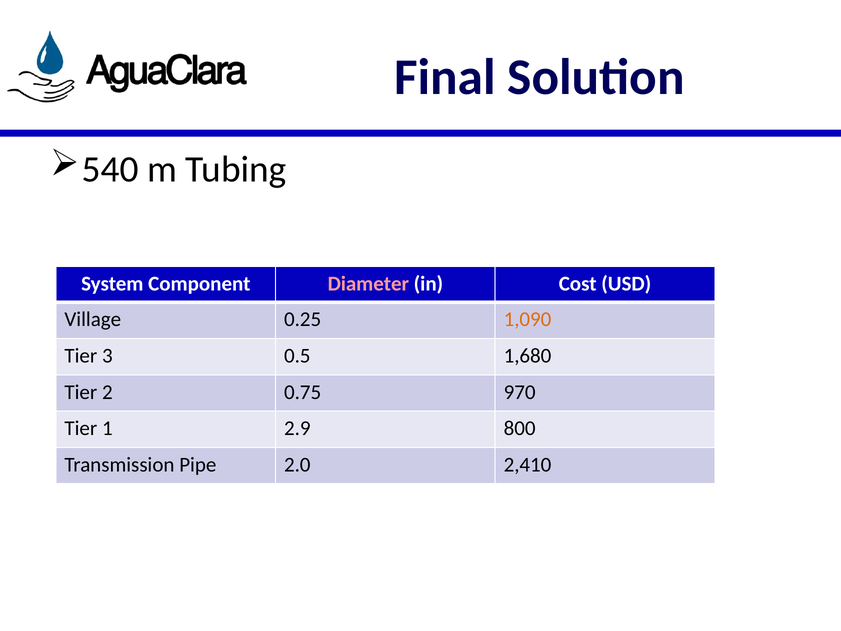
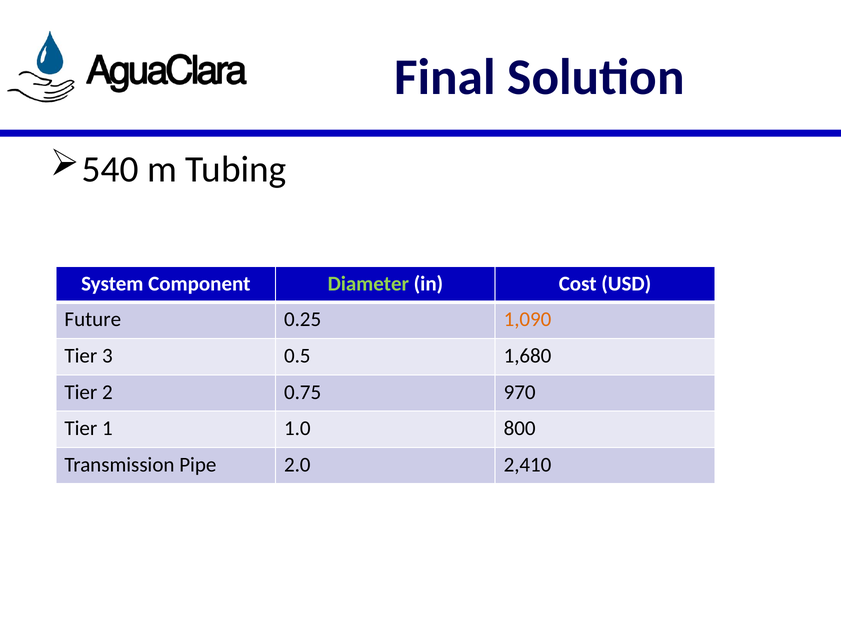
Diameter colour: pink -> light green (368, 284)
Village: Village -> Future (93, 319)
2.9: 2.9 -> 1.0 (297, 428)
